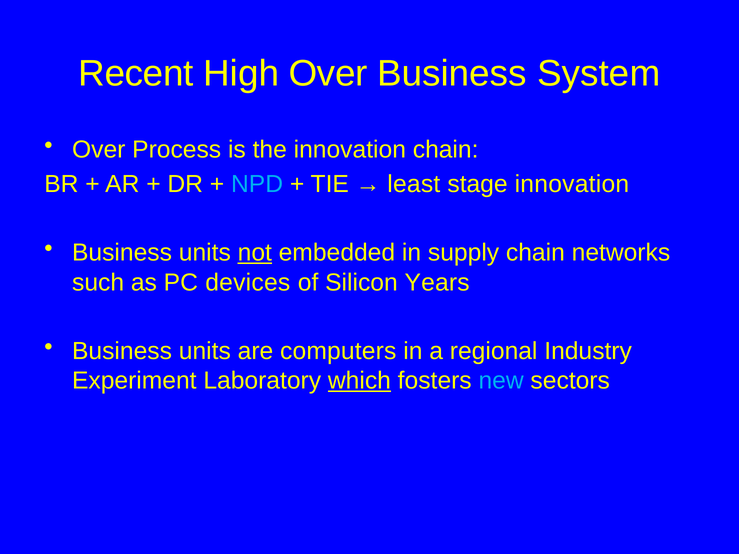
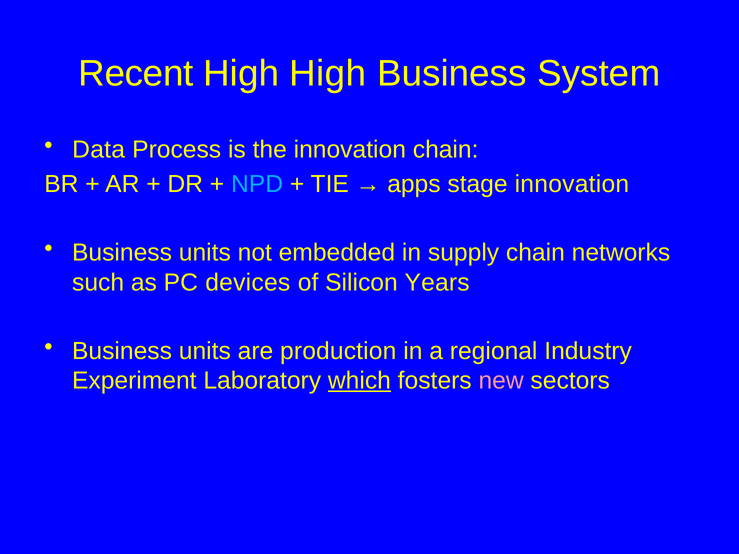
High Over: Over -> High (328, 73)
Over: Over -> Data (99, 150)
least: least -> apps (414, 184)
not underline: present -> none (255, 253)
computers: computers -> production (338, 351)
new colour: light blue -> pink (501, 381)
